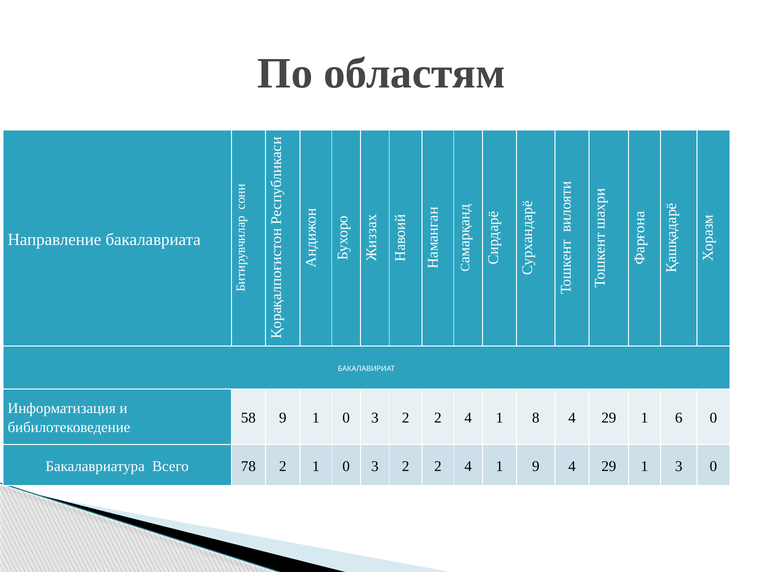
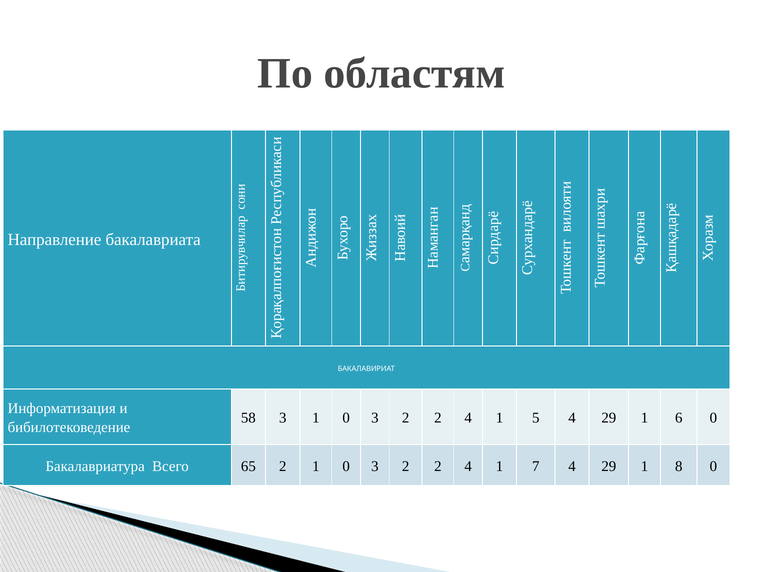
58 9: 9 -> 3 (283, 418)
8: 8 -> 5 (536, 418)
78: 78 -> 65 (248, 466)
1 9: 9 -> 7 (536, 466)
1 3: 3 -> 8 (679, 466)
